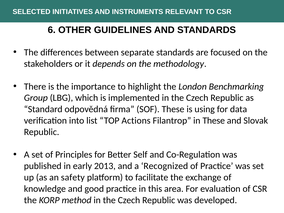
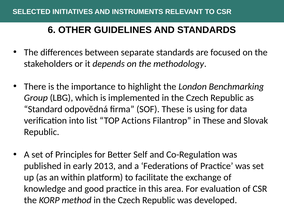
Recognized: Recognized -> Federations (165, 166)
safety: safety -> within (73, 177)
